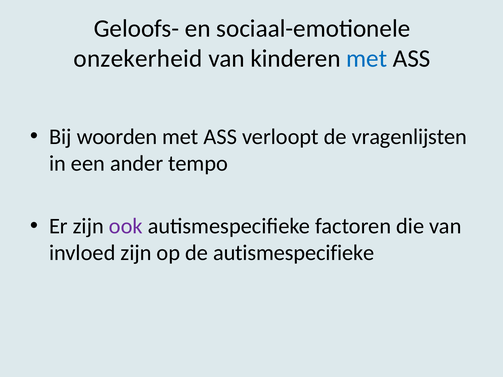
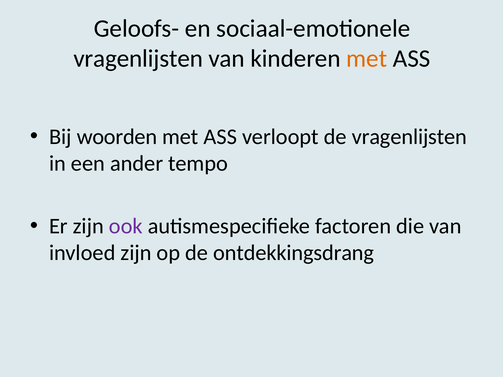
onzekerheid: onzekerheid -> vragenlijsten (138, 59)
met colour: blue -> orange (367, 59)
de autismespecifieke: autismespecifieke -> ontdekkingsdrang (294, 253)
